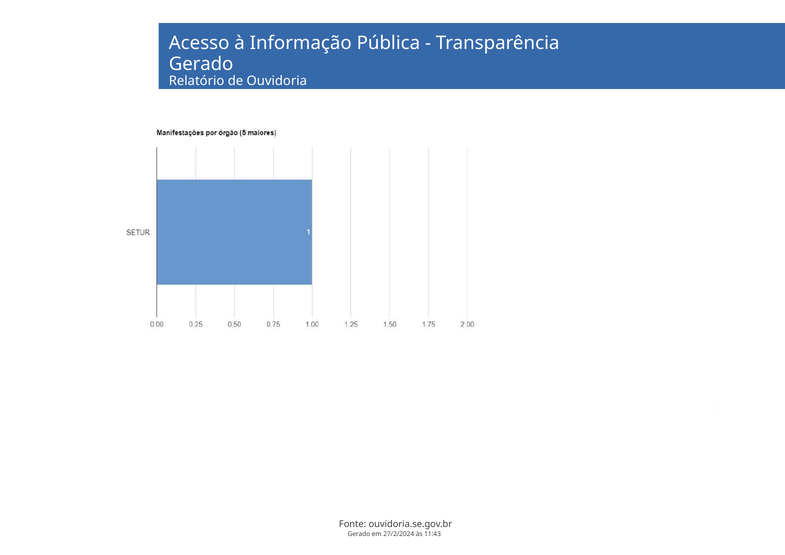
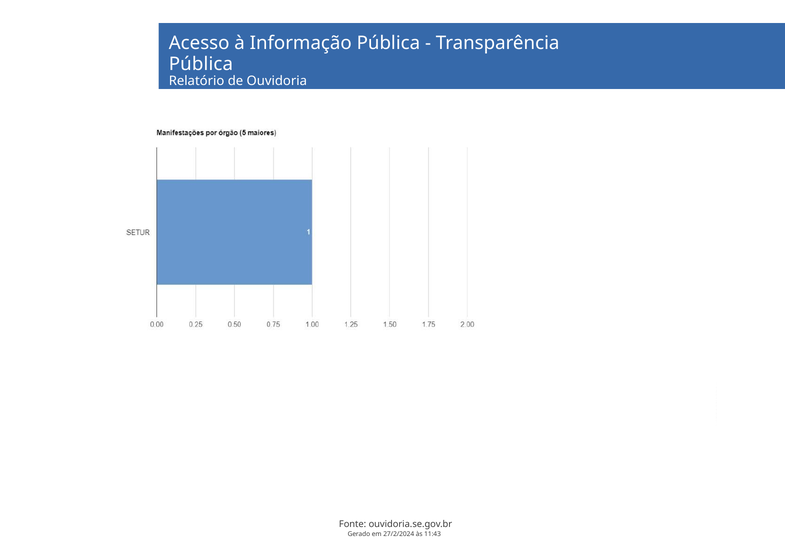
Gerado: Gerado -> Pública (201, 64)
